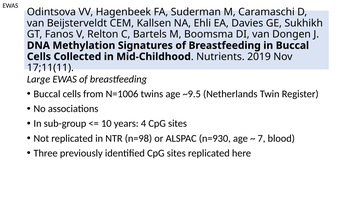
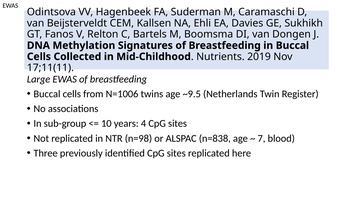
n=930: n=930 -> n=838 (215, 138)
